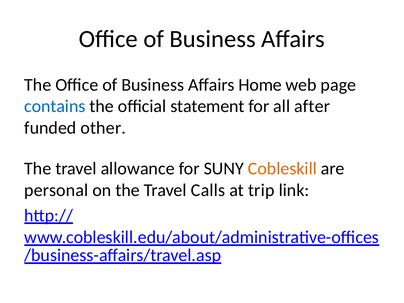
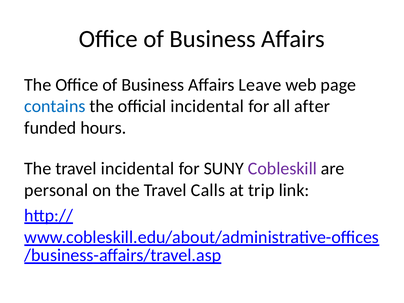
Home: Home -> Leave (260, 85)
official statement: statement -> incidental (207, 106)
other: other -> hours (103, 128)
travel allowance: allowance -> incidental (138, 169)
Cobleskill colour: orange -> purple (282, 169)
